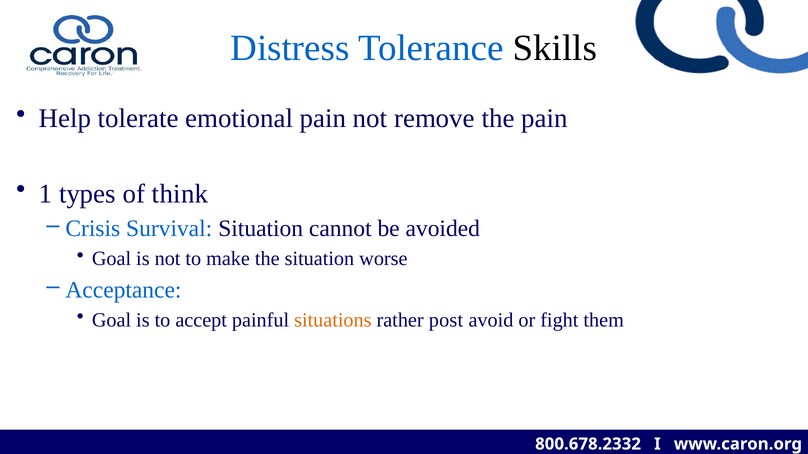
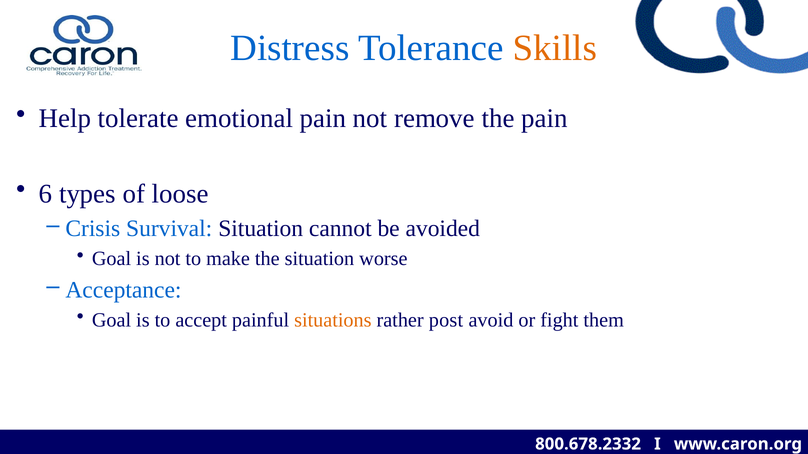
Skills colour: black -> orange (555, 48)
1: 1 -> 6 (46, 194)
think: think -> loose (180, 194)
